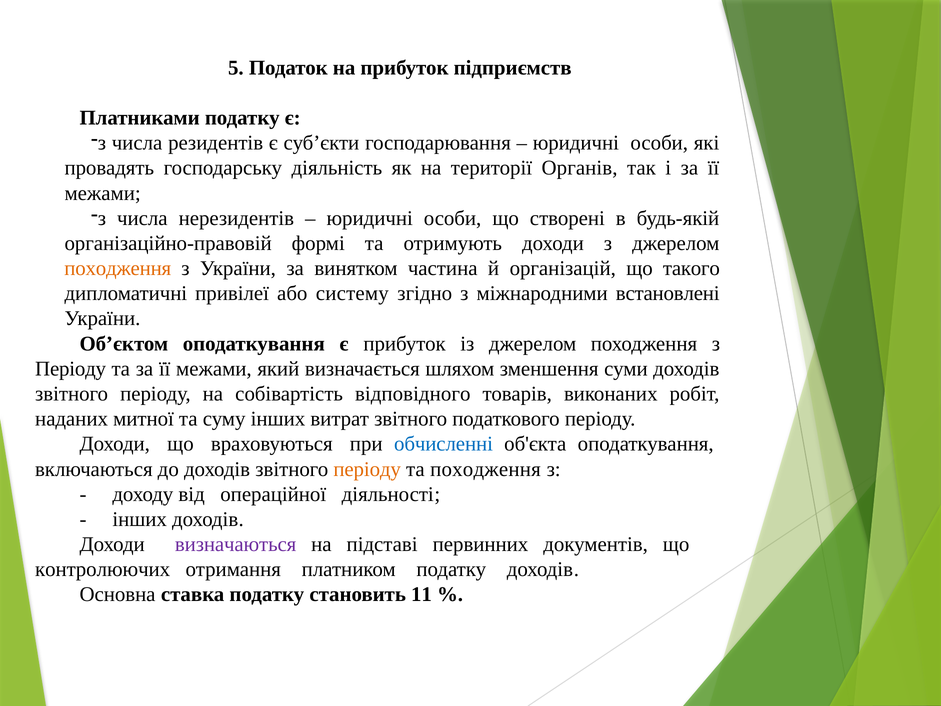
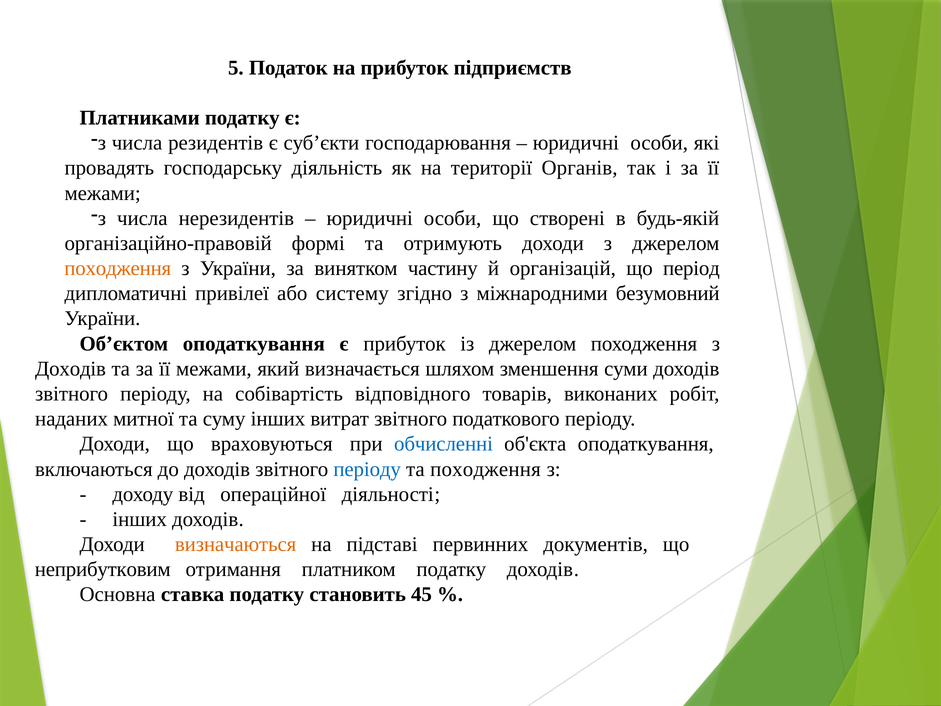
частина: частина -> частину (443, 268)
такого: такого -> період (691, 268)
встановлені: встановлені -> безумовний (668, 293)
Періоду: Періоду -> Доходів (71, 369)
періоду colour: orange -> blue (367, 469)
визначаються colour: purple -> orange (236, 544)
контролюючих: контролюючих -> неприбутковим (103, 569)
11: 11 -> 45 (421, 594)
